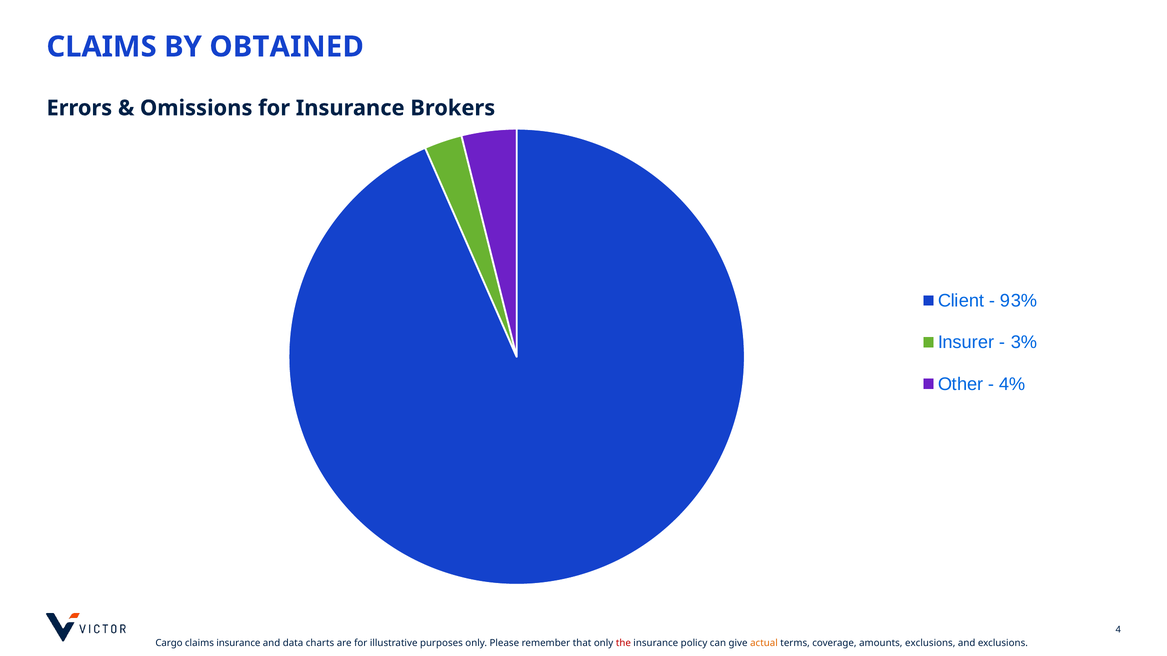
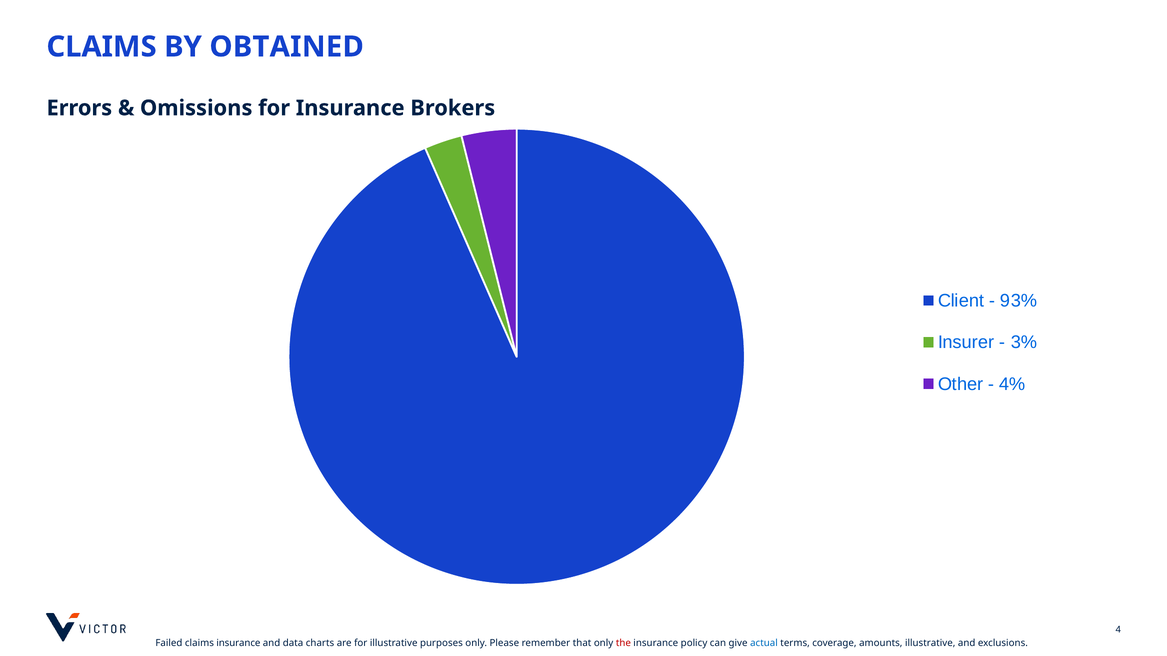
Cargo: Cargo -> Failed (169, 643)
actual colour: orange -> blue (764, 643)
amounts exclusions: exclusions -> illustrative (930, 643)
